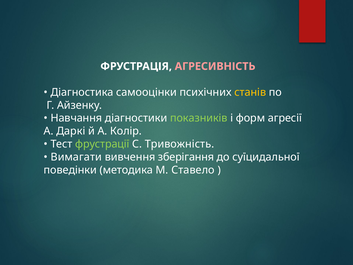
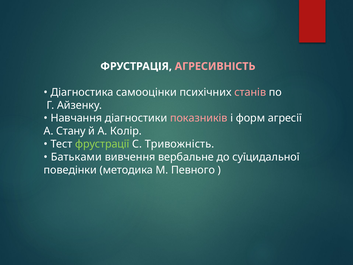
станів colour: yellow -> pink (250, 92)
показників colour: light green -> pink (199, 118)
Даркі: Даркі -> Стану (71, 131)
Вимагати: Вимагати -> Батьками (76, 157)
зберігання: зберігання -> вербальне (186, 157)
Ставело: Ставело -> Певного (193, 170)
